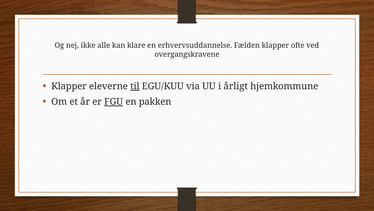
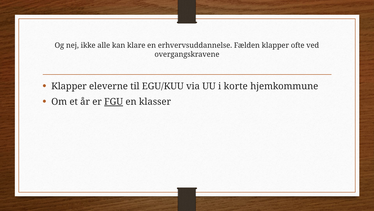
til underline: present -> none (135, 86)
årligt: årligt -> korte (236, 86)
pakken: pakken -> klasser (155, 102)
